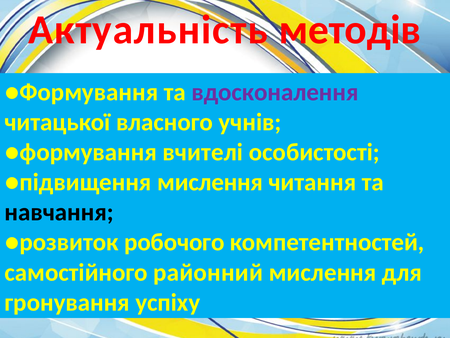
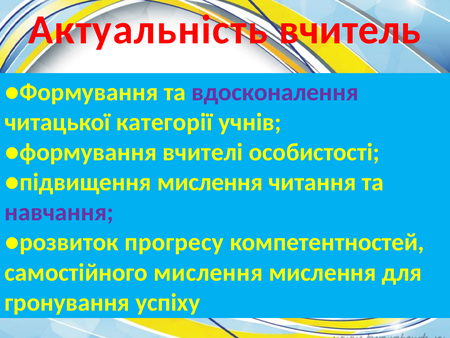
методів: методів -> вчитель (350, 30)
власного: власного -> категорії (164, 122)
навчання colour: black -> purple (59, 212)
робочого: робочого -> прогресу (174, 242)
самостійного районний: районний -> мислення (208, 272)
